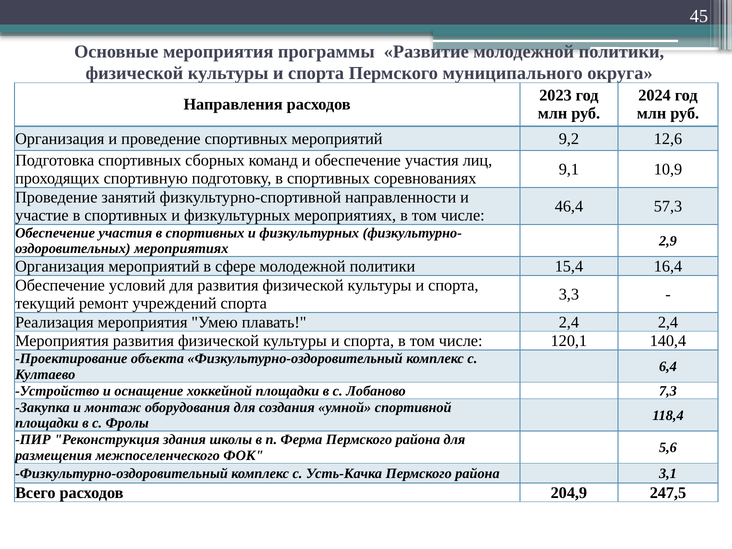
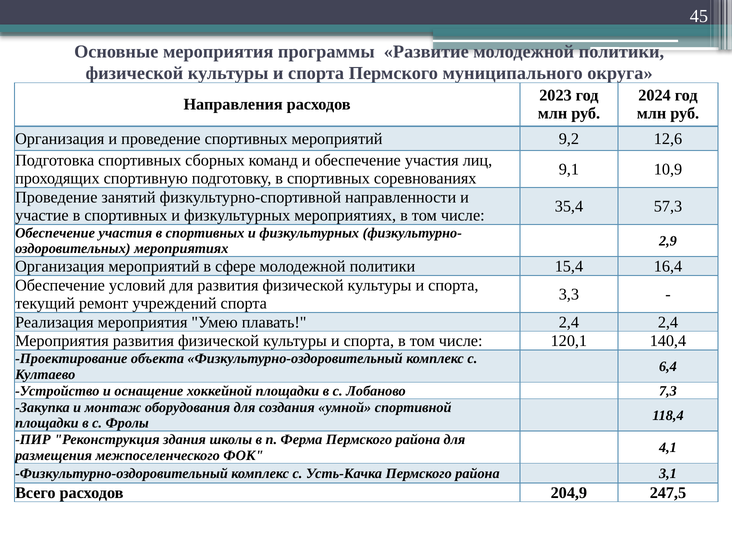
46,4: 46,4 -> 35,4 (569, 206)
5,6: 5,6 -> 4,1 (668, 448)
